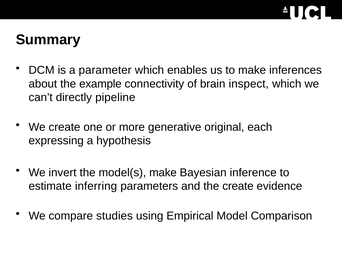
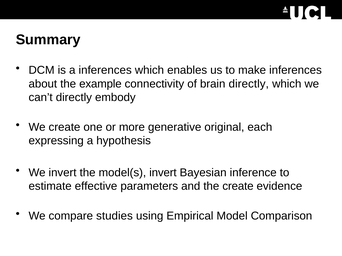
a parameter: parameter -> inferences (105, 70)
brain inspect: inspect -> directly (249, 84)
pipeline: pipeline -> embody (115, 98)
model(s make: make -> invert (163, 173)
inferring: inferring -> effective (96, 187)
